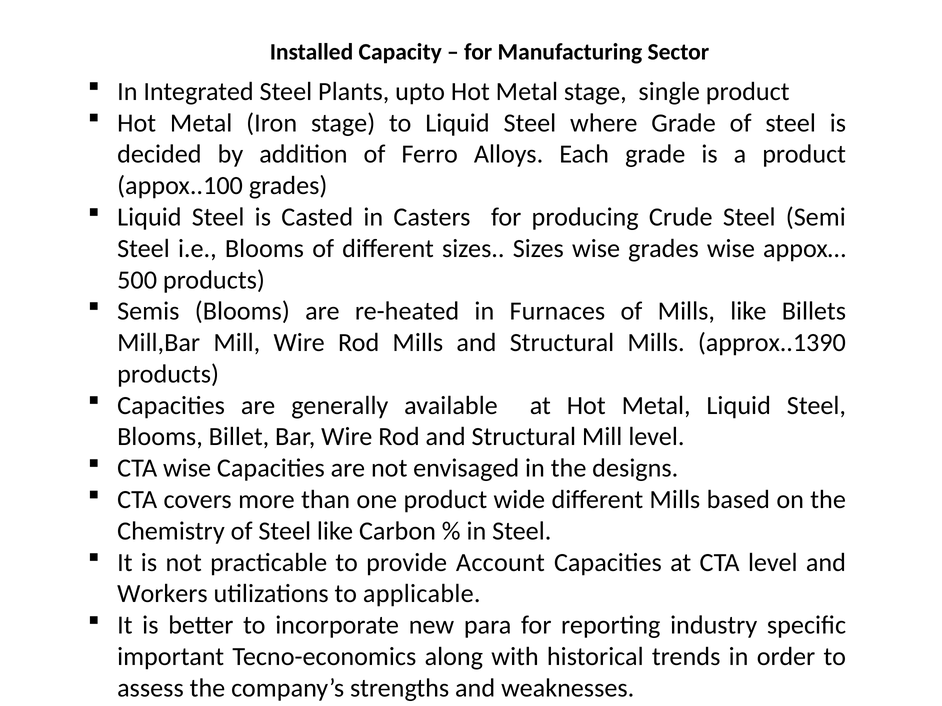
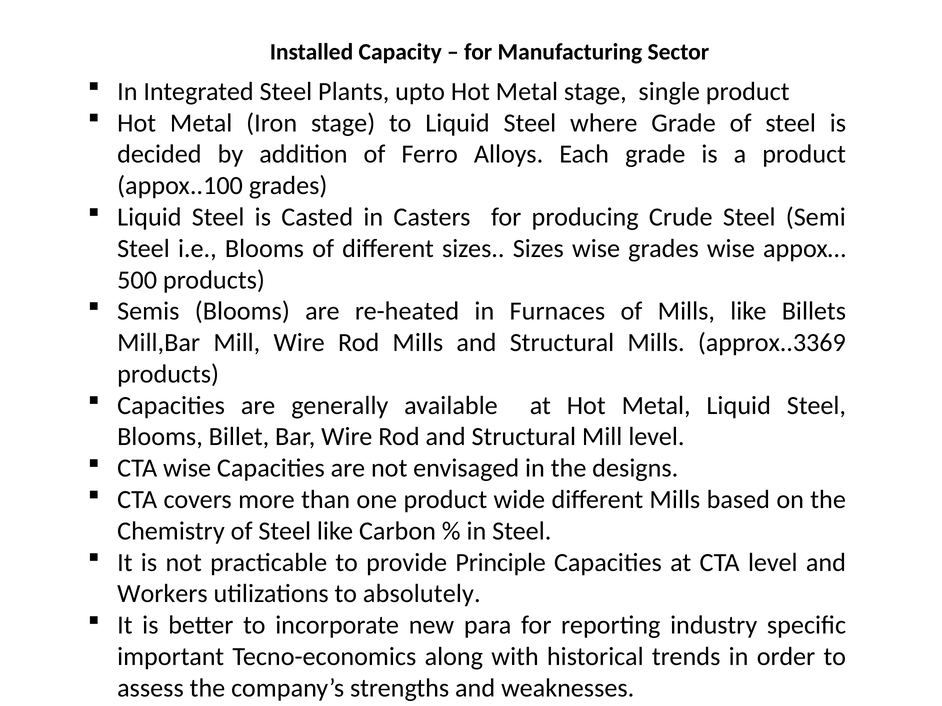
approx..1390: approx..1390 -> approx..3369 (772, 343)
Account: Account -> Principle (501, 563)
applicable: applicable -> absolutely (422, 594)
